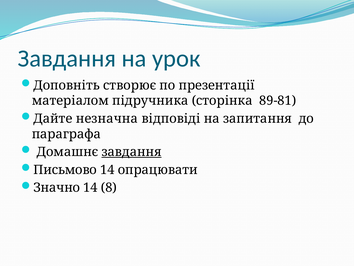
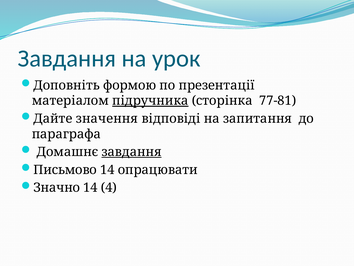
створює: створює -> формою (130, 85)
підручника underline: none -> present (150, 101)
89-81: 89-81 -> 77-81 (278, 101)
незначна: незначна -> значення (107, 118)
8: 8 -> 4 (109, 187)
